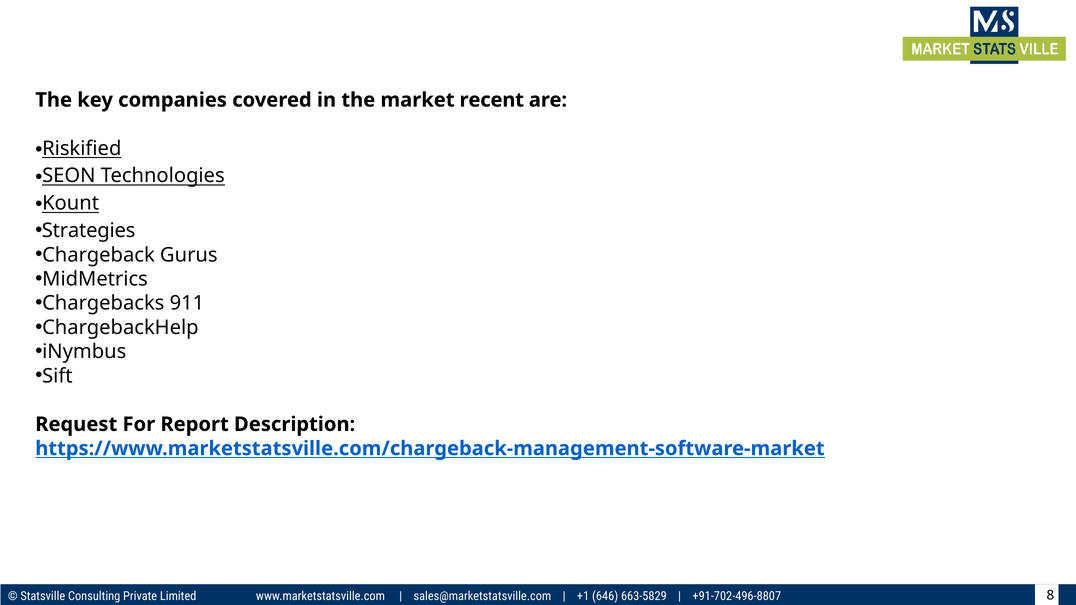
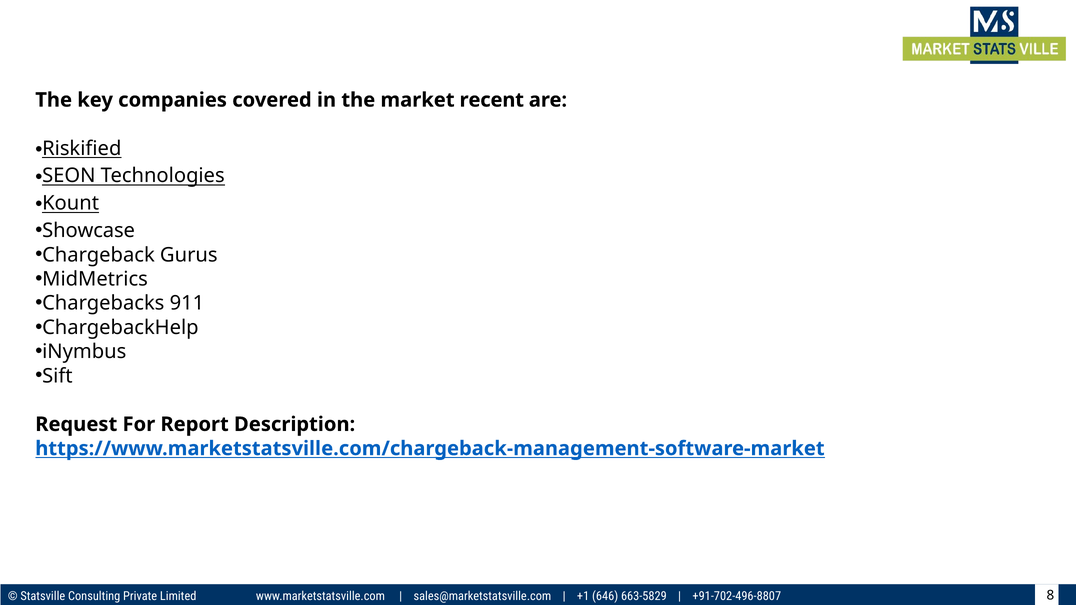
Strategies: Strategies -> Showcase (89, 231)
